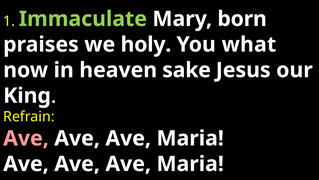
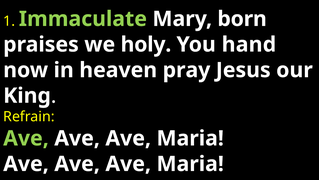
what: what -> hand (249, 44)
sake: sake -> pray (186, 70)
Ave colour: pink -> light green (26, 138)
